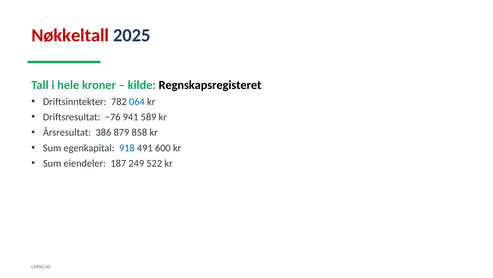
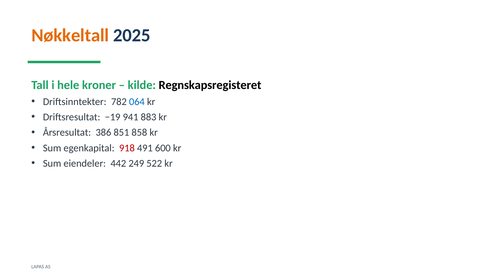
Nøkkeltall colour: red -> orange (70, 35)
−76: −76 -> −19 (113, 117)
589: 589 -> 883 (149, 117)
879: 879 -> 851 (121, 132)
918 colour: blue -> red (127, 148)
187: 187 -> 442 (118, 163)
